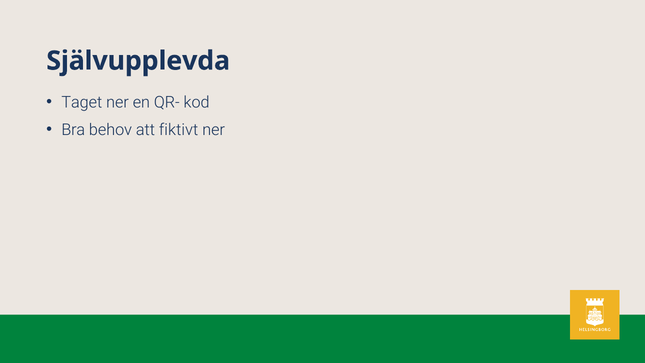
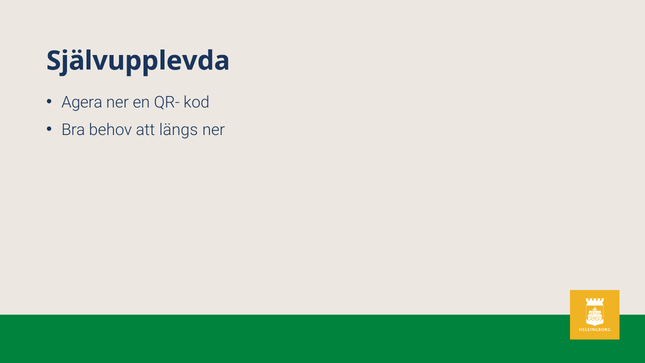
Taget: Taget -> Agera (82, 102)
fiktivt: fiktivt -> längs (179, 130)
